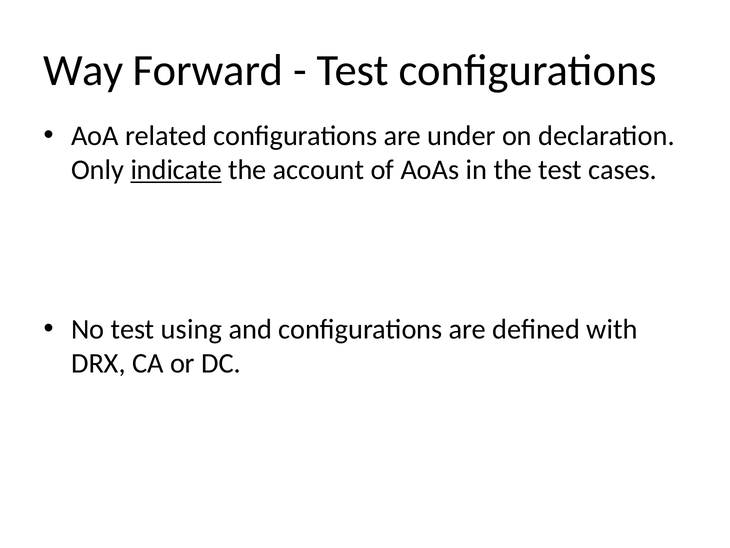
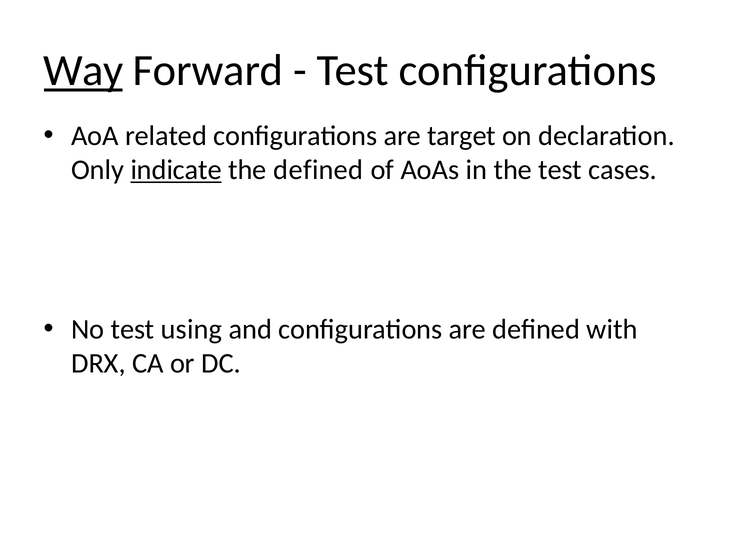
Way underline: none -> present (83, 71)
under: under -> target (462, 136)
the account: account -> defined (318, 170)
